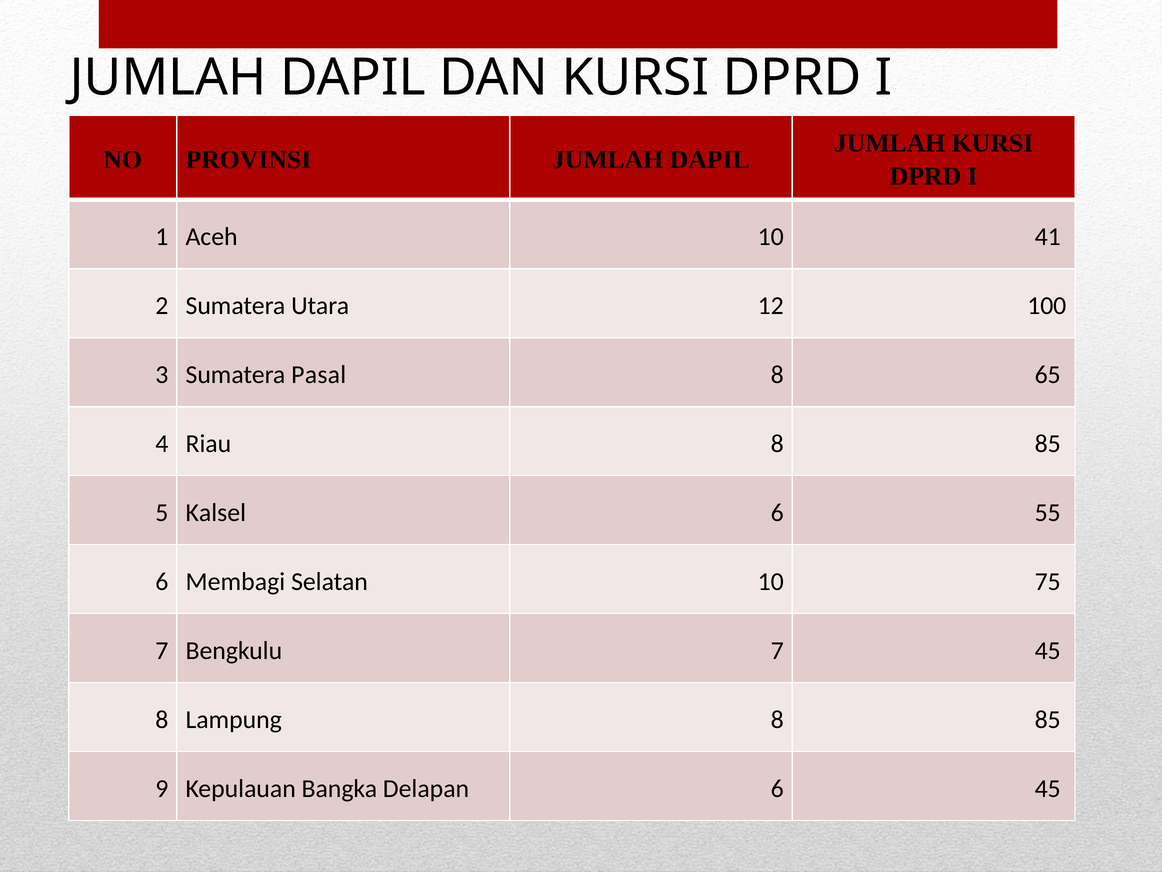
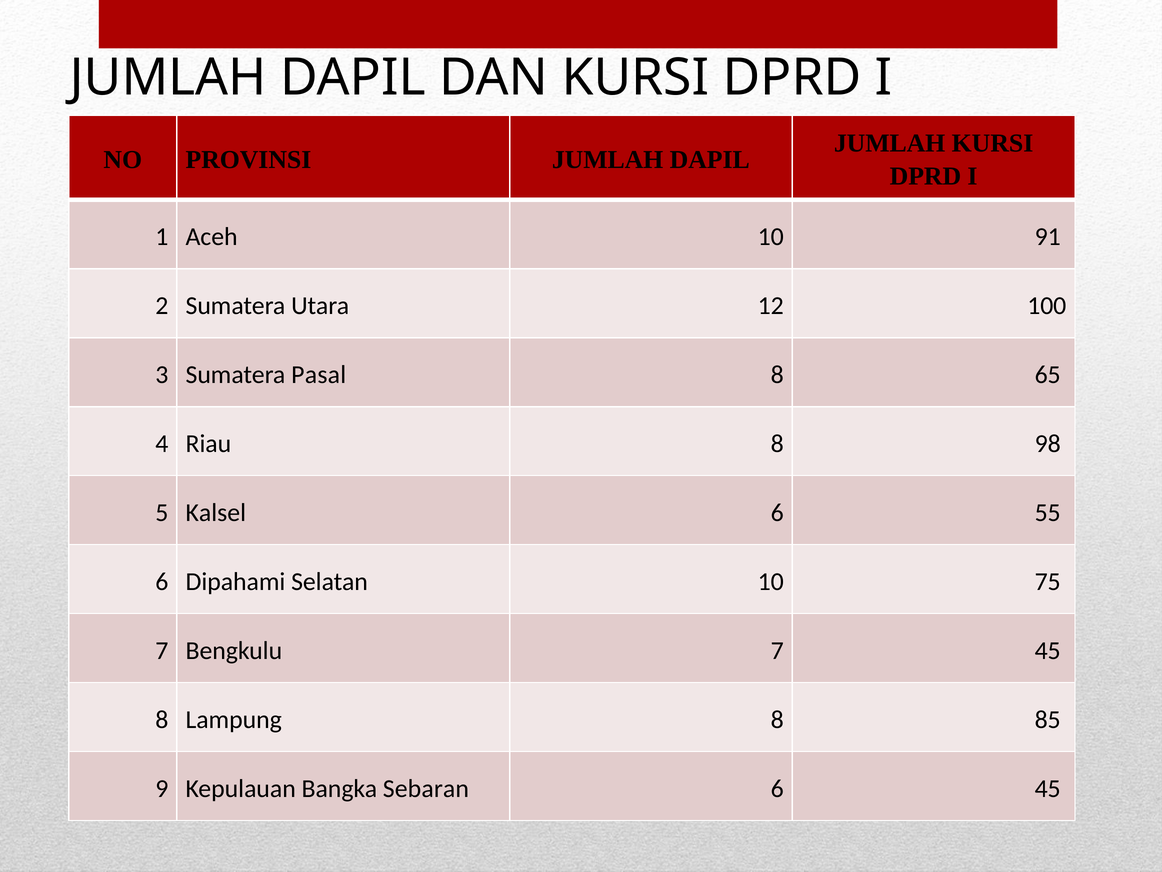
41: 41 -> 91 (1048, 237)
Riau 8 85: 85 -> 98 (1048, 443)
Membagi: Membagi -> Dipahami (235, 581)
Delapan: Delapan -> Sebaran (426, 788)
